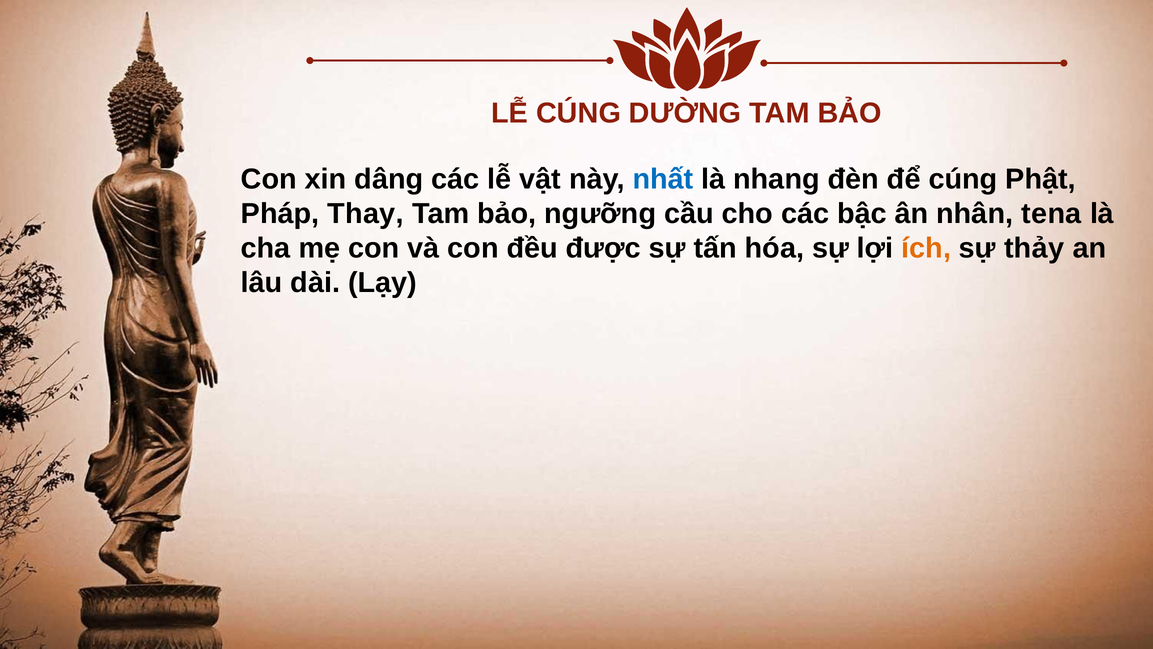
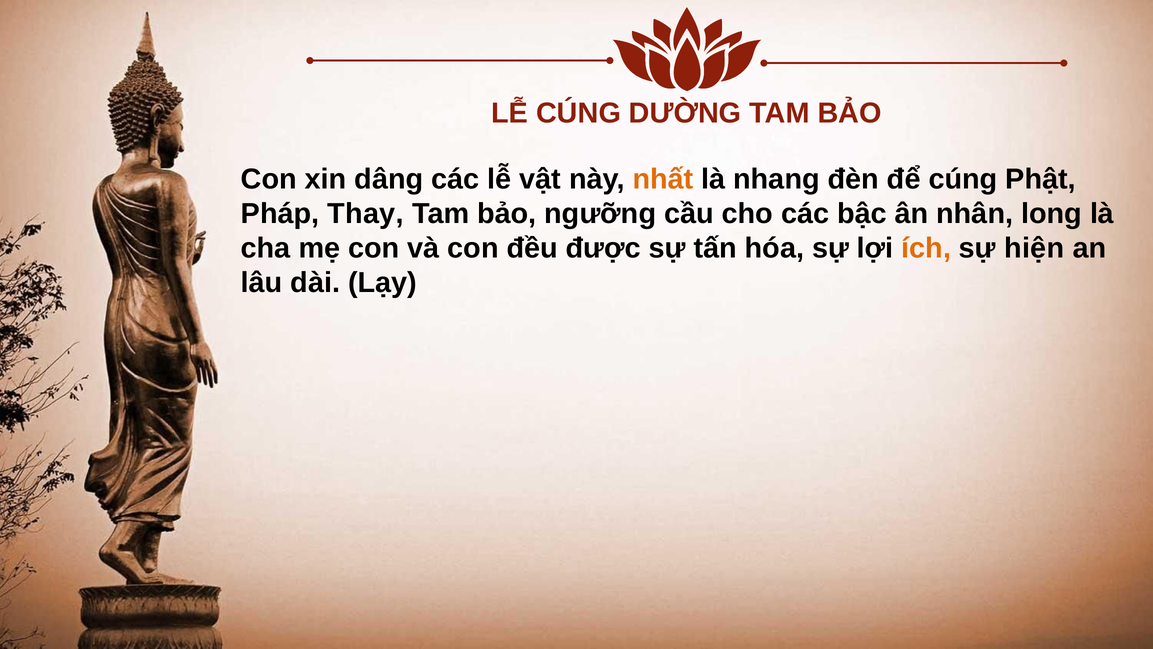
nhất colour: blue -> orange (663, 179)
tena: tena -> long (1052, 213)
thảy: thảy -> hiện (1034, 248)
